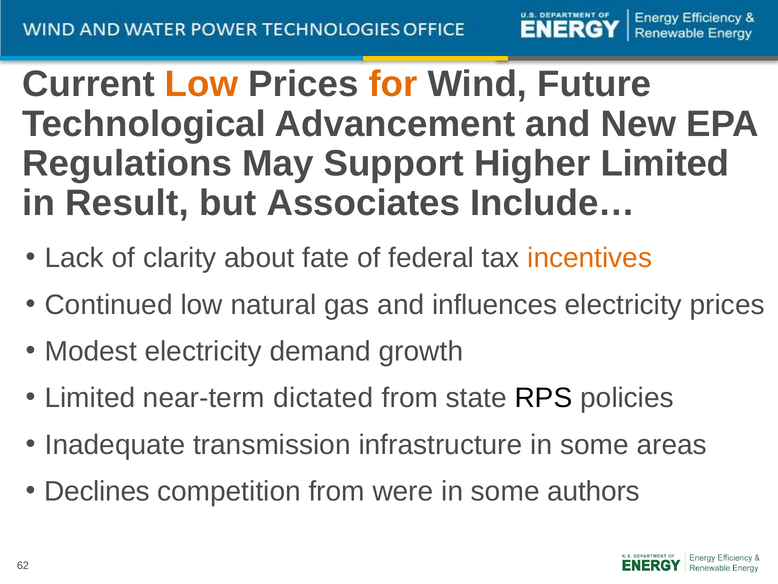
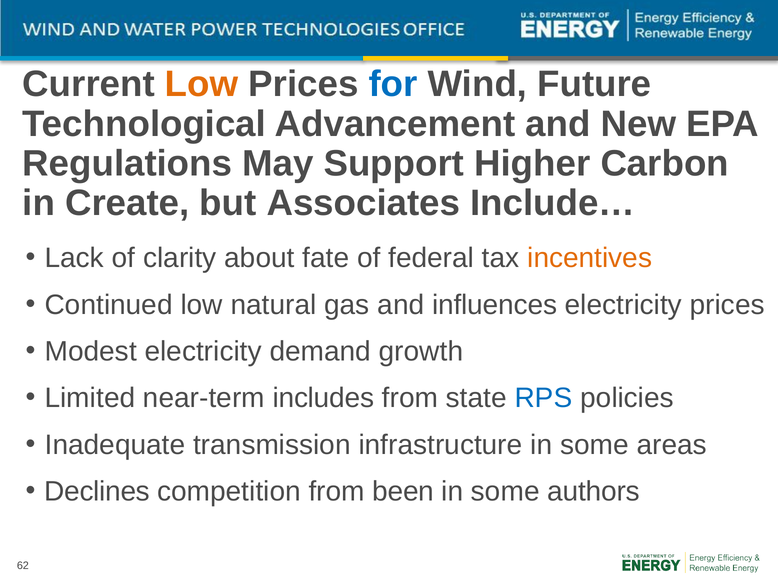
for colour: orange -> blue (393, 84)
Higher Limited: Limited -> Carbon (665, 163)
Result: Result -> Create (127, 203)
dictated: dictated -> includes (323, 398)
RPS colour: black -> blue (544, 398)
were: were -> been (403, 491)
